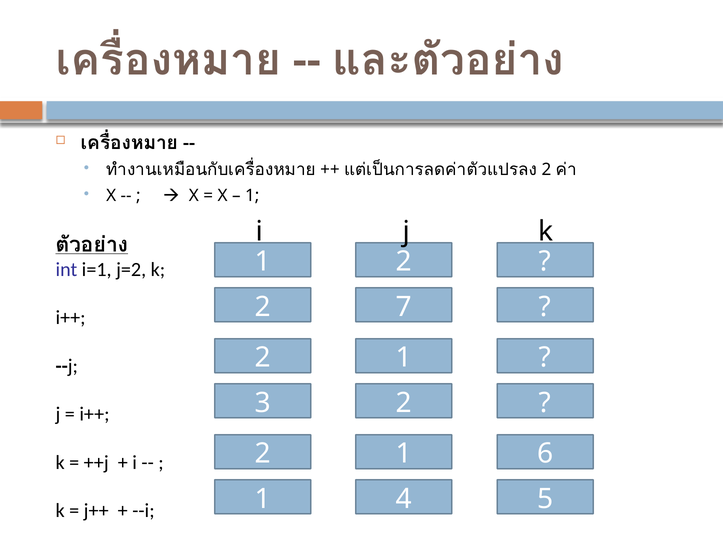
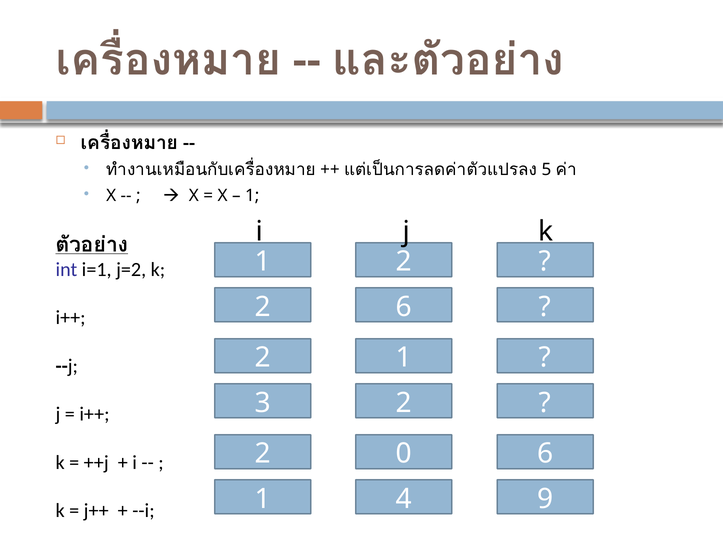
2: 2 -> 5 (546, 170)
2 7: 7 -> 6 (404, 307)
1: 1 -> 0 (404, 454)
5: 5 -> 9 (545, 499)
